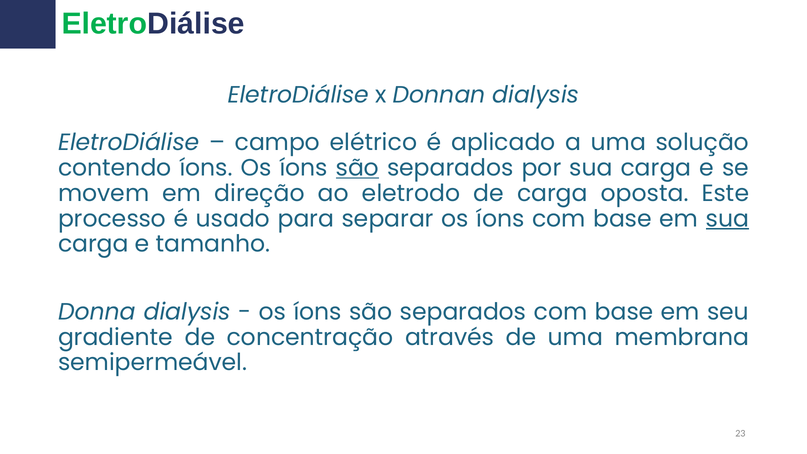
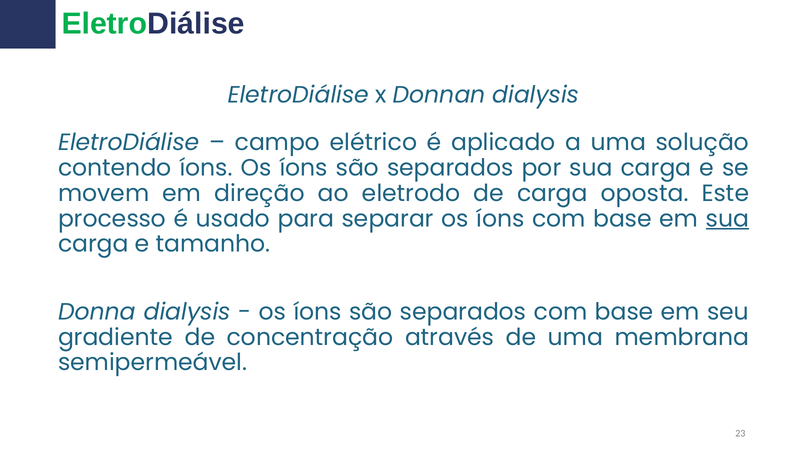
são underline: present -> none (357, 168)
